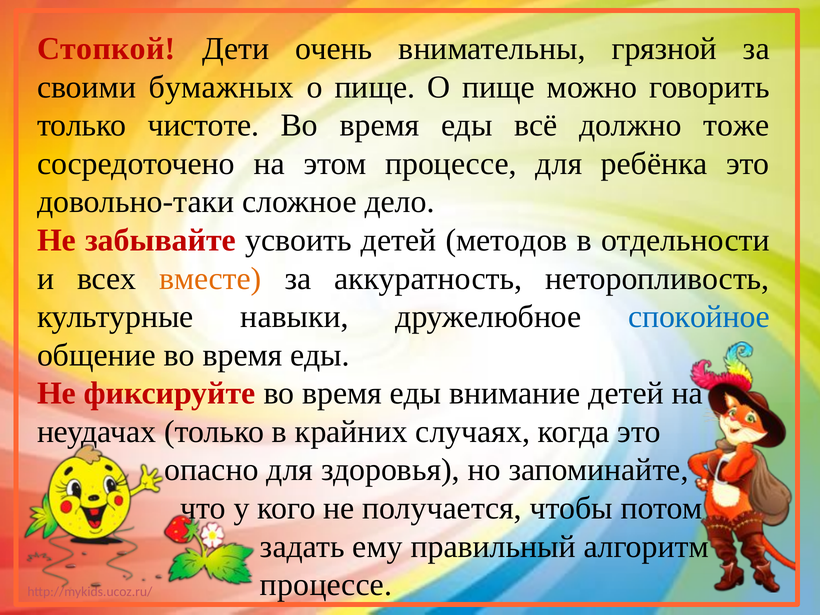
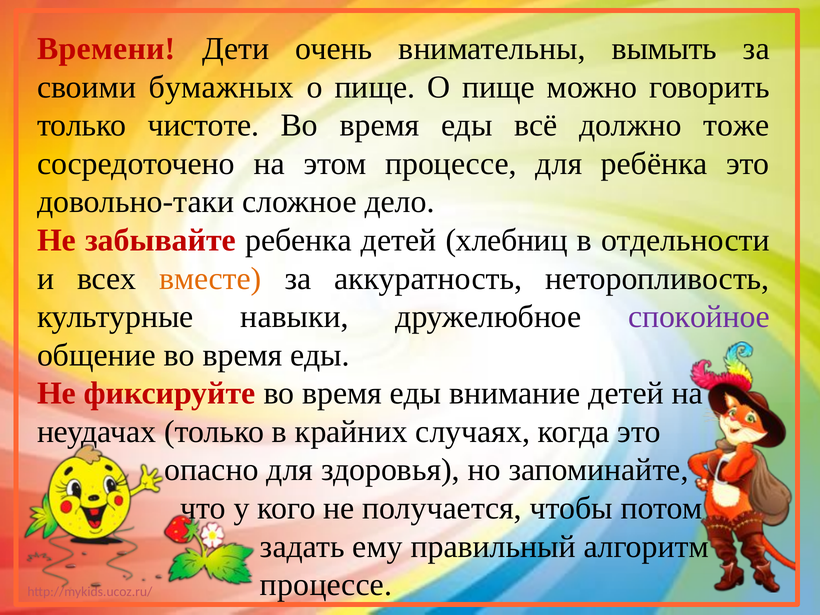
Стопкой: Стопкой -> Времени (106, 49)
грязной: грязной -> вымыть (664, 49)
усвоить: усвоить -> ребенка (299, 240)
методов: методов -> хлебниц (507, 240)
спокойное colour: blue -> purple (699, 317)
